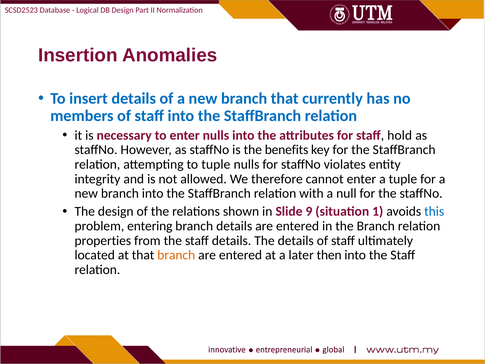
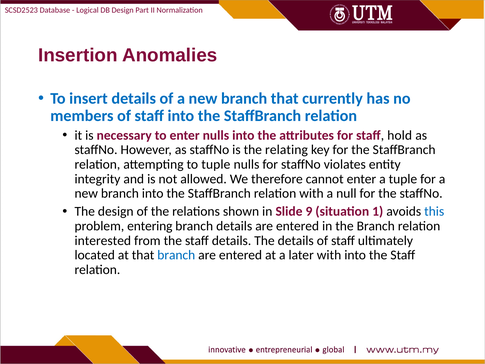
benefits: benefits -> relating (286, 150)
properties: properties -> interested (103, 240)
branch colour: orange -> blue (176, 255)
later then: then -> with (329, 255)
